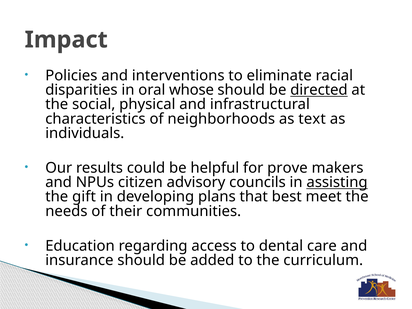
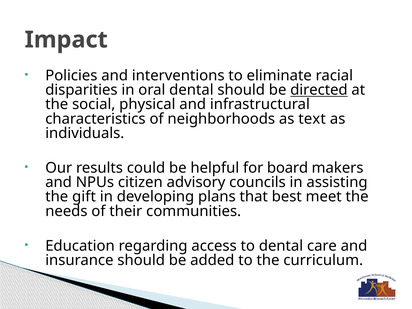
oral whose: whose -> dental (191, 90)
prove: prove -> board (288, 168)
assisting underline: present -> none (337, 182)
